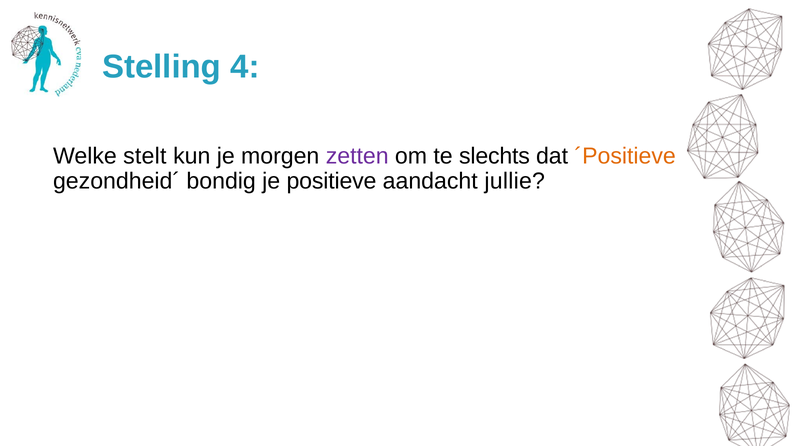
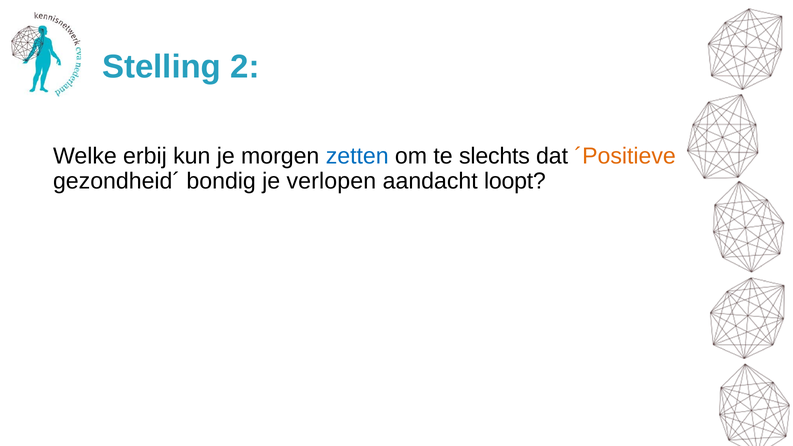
4: 4 -> 2 (245, 67)
stelt: stelt -> erbij (145, 156)
zetten colour: purple -> blue (357, 156)
positieve: positieve -> verlopen (331, 181)
jullie: jullie -> loopt (515, 181)
